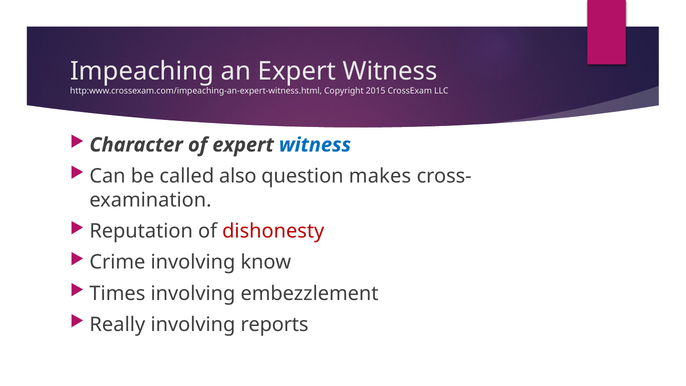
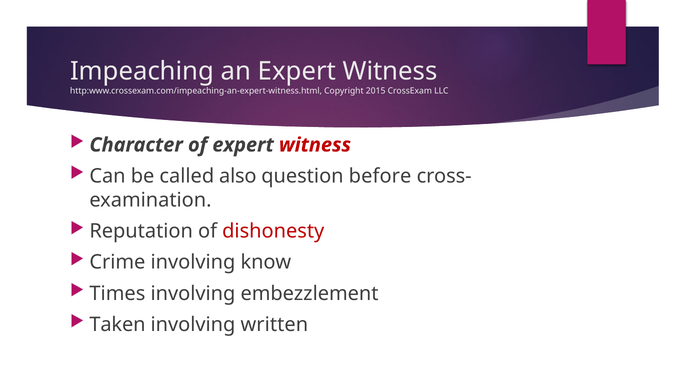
witness colour: blue -> red (315, 145)
makes: makes -> before (380, 176)
Really: Really -> Taken (117, 324)
reports: reports -> written (274, 324)
